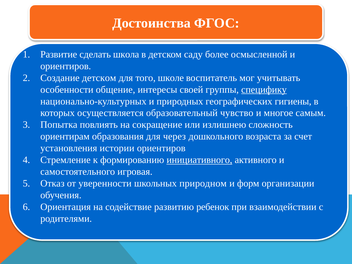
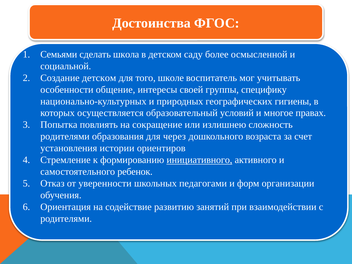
Развитие: Развитие -> Семьями (59, 54)
ориентиров: ориентиров -> социальной (66, 66)
специфику underline: present -> none (264, 90)
чувство: чувство -> условий (237, 113)
самым: самым -> правах (311, 113)
ориентирам: ориентирам -> родителями (65, 136)
игровая: игровая -> ребенок (135, 172)
природном: природном -> педагогами (203, 183)
ребенок: ребенок -> занятий (213, 207)
